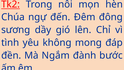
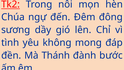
Ngắm: Ngắm -> Thánh (56, 55)
